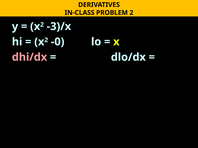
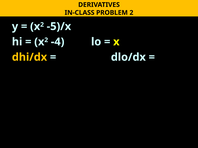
-3)/x: -3)/x -> -5)/x (59, 27)
-0: -0 -> -4 (58, 42)
dhi/dx colour: pink -> yellow (29, 57)
